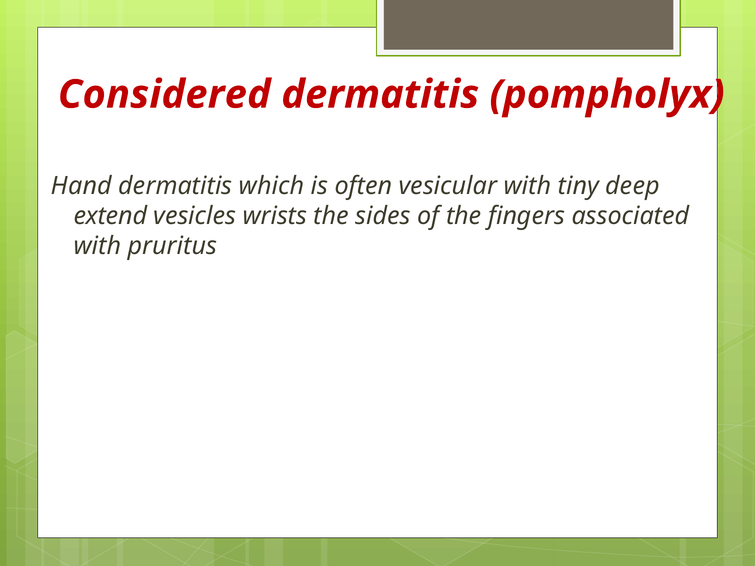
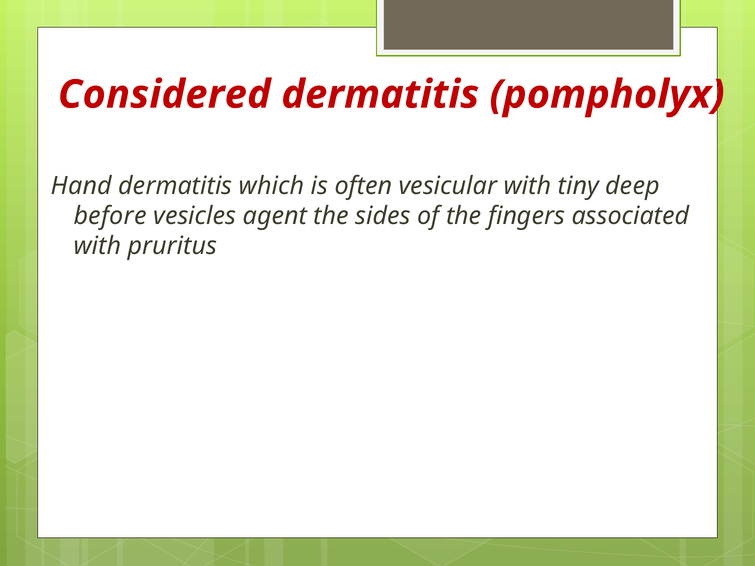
extend: extend -> before (110, 216)
wrists: wrists -> agent (275, 216)
